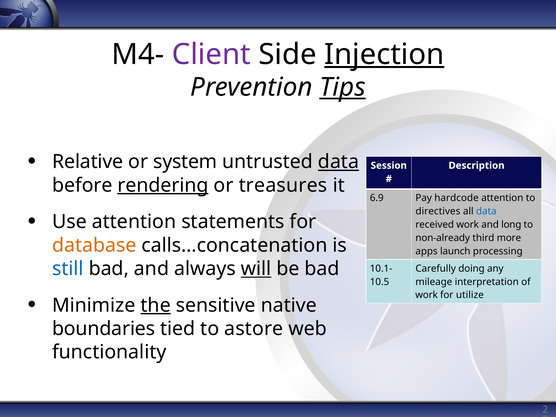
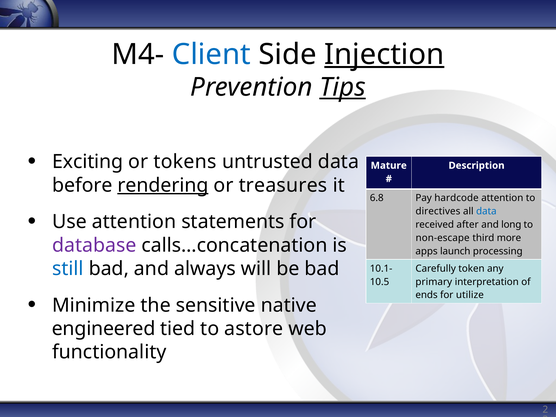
Client colour: purple -> blue (211, 54)
Relative: Relative -> Exciting (88, 162)
system: system -> tokens (185, 162)
data underline: present -> none (338, 162)
Session: Session -> Mature (389, 166)
6.9: 6.9 -> 6.8 (377, 198)
received work: work -> after (468, 225)
non-already: non-already -> non-escape (443, 238)
database colour: orange -> purple (94, 245)
will underline: present -> none (256, 269)
doing: doing -> token (471, 269)
mileage: mileage -> primary (434, 282)
work: work -> ends (427, 295)
the underline: present -> none (156, 305)
boundaries: boundaries -> engineered (104, 329)
